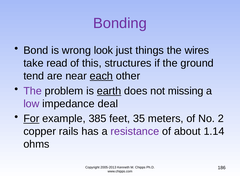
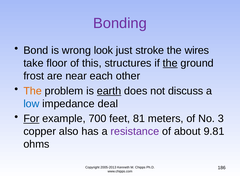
things: things -> stroke (150, 50)
read: read -> floor (57, 63)
the underline: none -> present (170, 63)
tend: tend -> frost (34, 76)
each underline: present -> none (101, 76)
The colour: purple -> orange (33, 91)
missing: missing -> discuss (186, 91)
low colour: purple -> blue (31, 104)
385: 385 -> 700 (98, 119)
35: 35 -> 81 (139, 119)
2: 2 -> 3 (221, 119)
rails: rails -> also (69, 131)
1.14: 1.14 -> 9.81 (214, 131)
